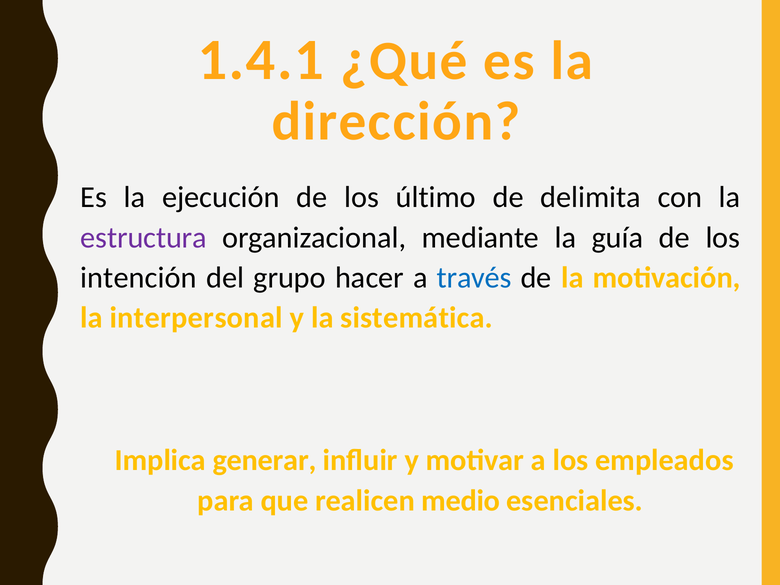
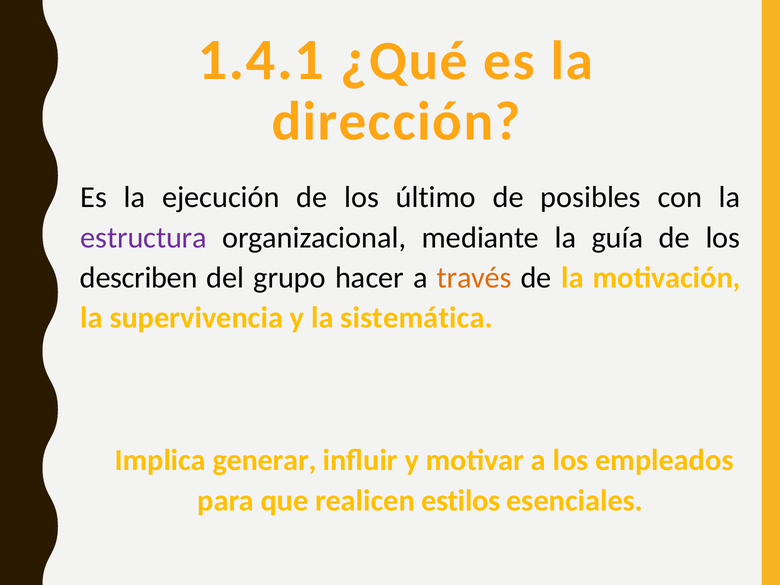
delimita: delimita -> posibles (591, 197)
intención: intención -> describen (139, 278)
través colour: blue -> orange (474, 278)
interpersonal: interpersonal -> supervivencia (196, 318)
medio: medio -> estilos (461, 501)
